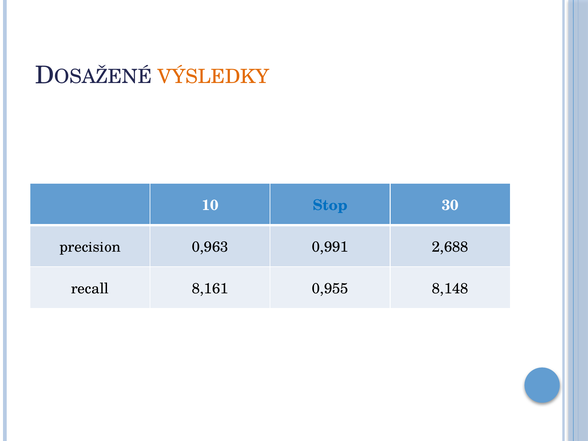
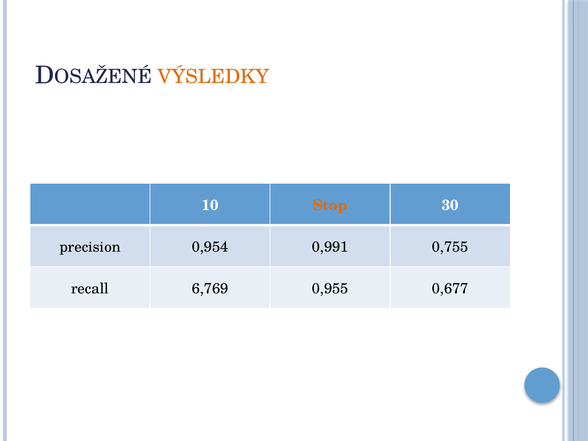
Stop colour: blue -> orange (330, 205)
0,963: 0,963 -> 0,954 (210, 247)
2,688: 2,688 -> 0,755 (450, 247)
8,161: 8,161 -> 6,769 (210, 289)
8,148: 8,148 -> 0,677 (450, 289)
